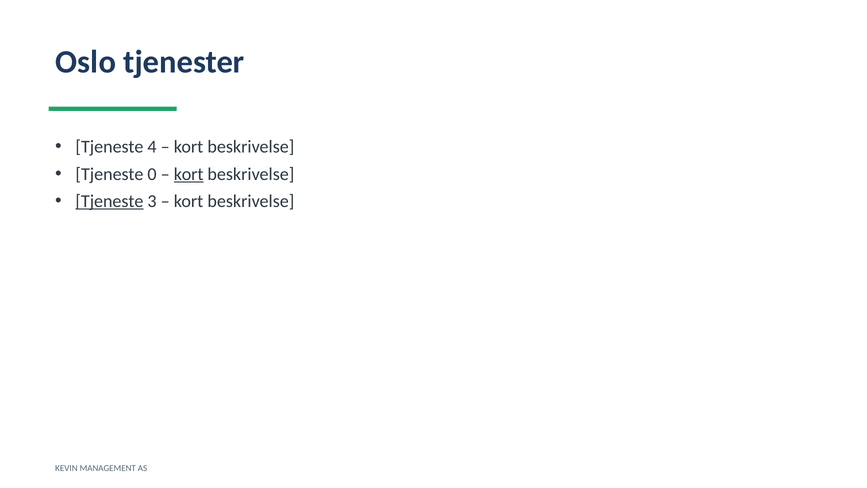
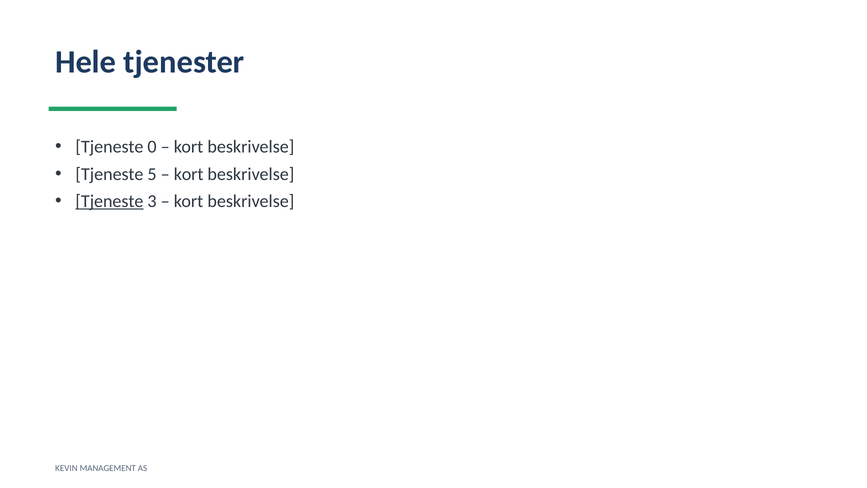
Oslo: Oslo -> Hele (86, 62)
4: 4 -> 0 (152, 147)
0: 0 -> 5 (152, 174)
kort underline: present -> none (189, 174)
